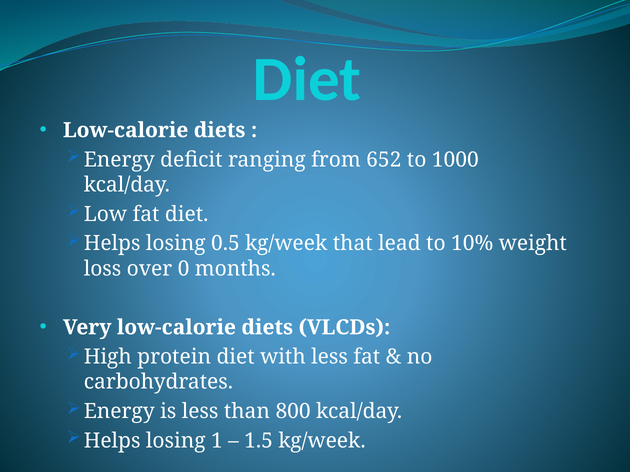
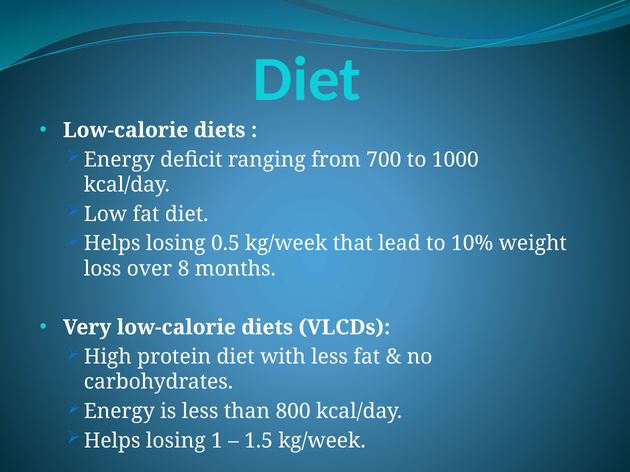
652: 652 -> 700 (384, 160)
0: 0 -> 8 (183, 269)
